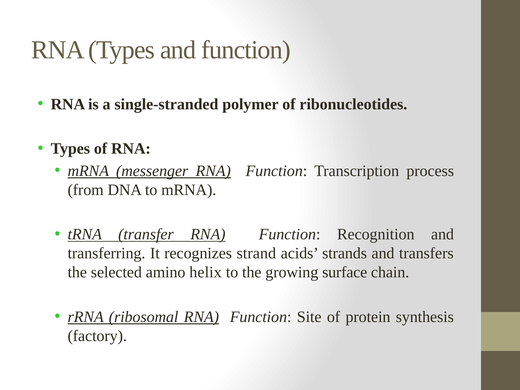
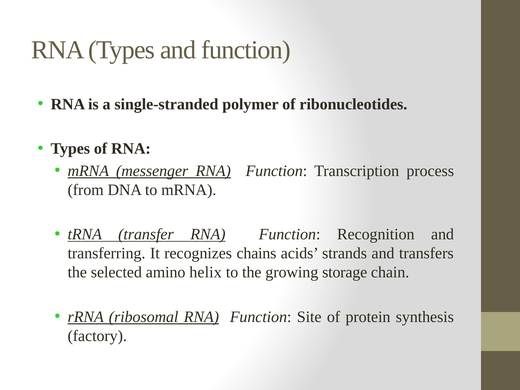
strand: strand -> chains (256, 253)
surface: surface -> storage (345, 272)
